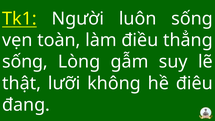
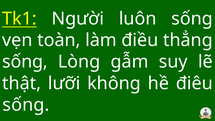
đang: đang -> sống (26, 105)
